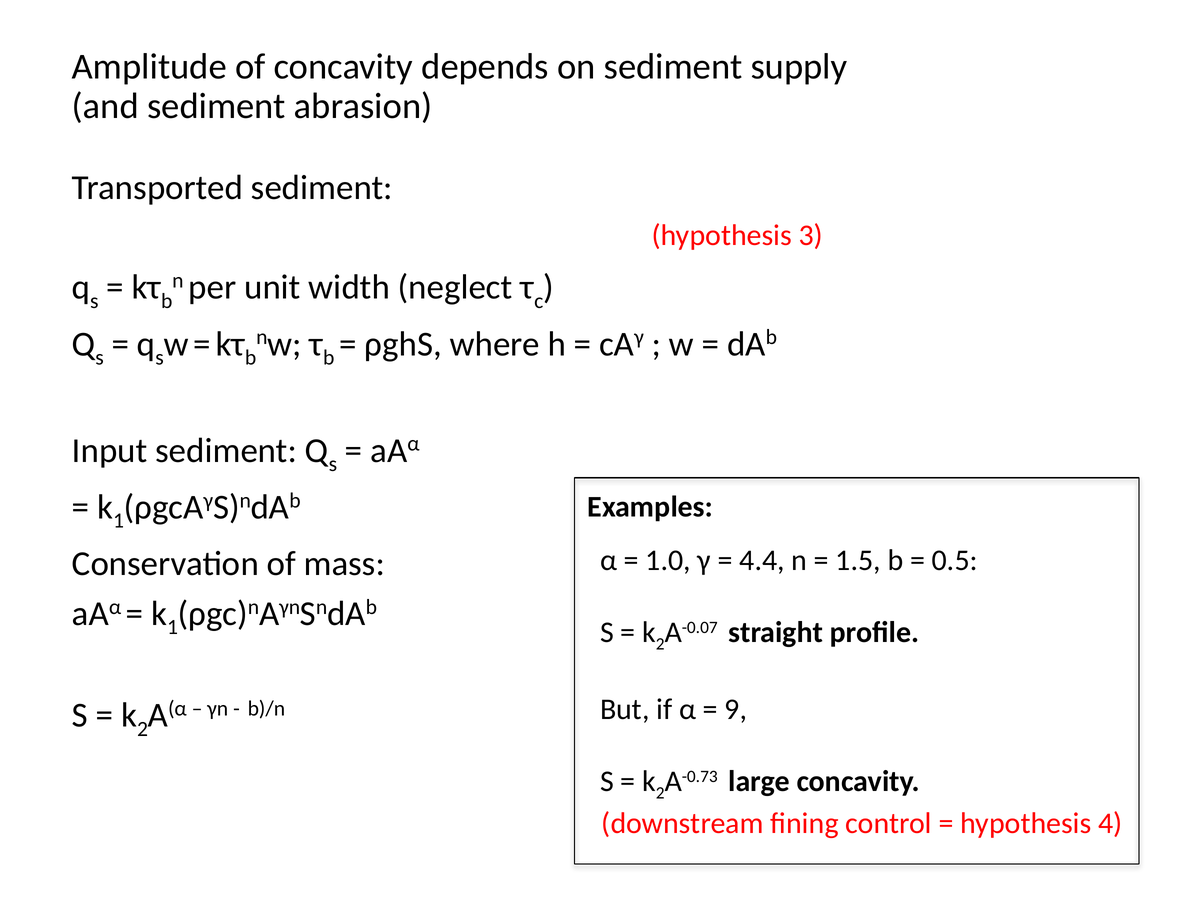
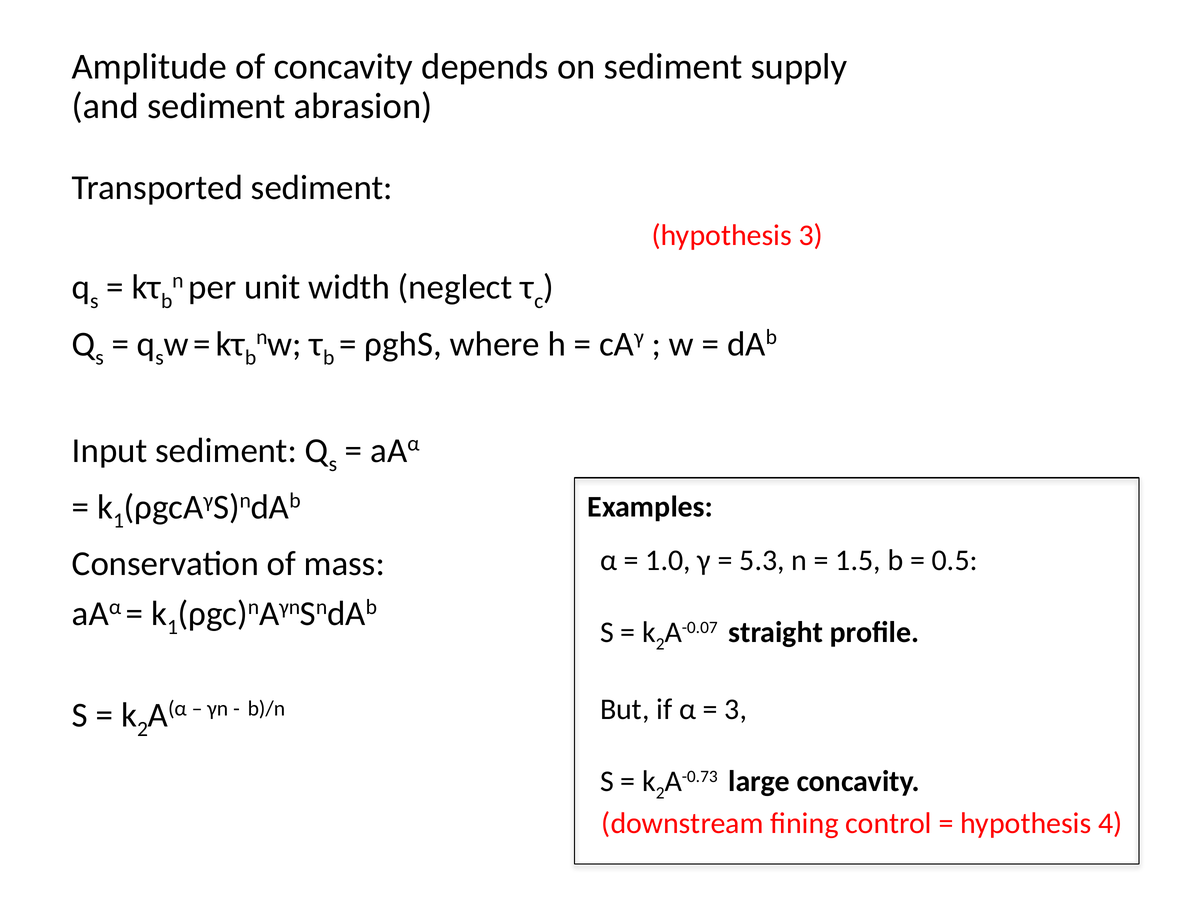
4.4: 4.4 -> 5.3 (762, 561)
9: 9 -> 3 (736, 709)
